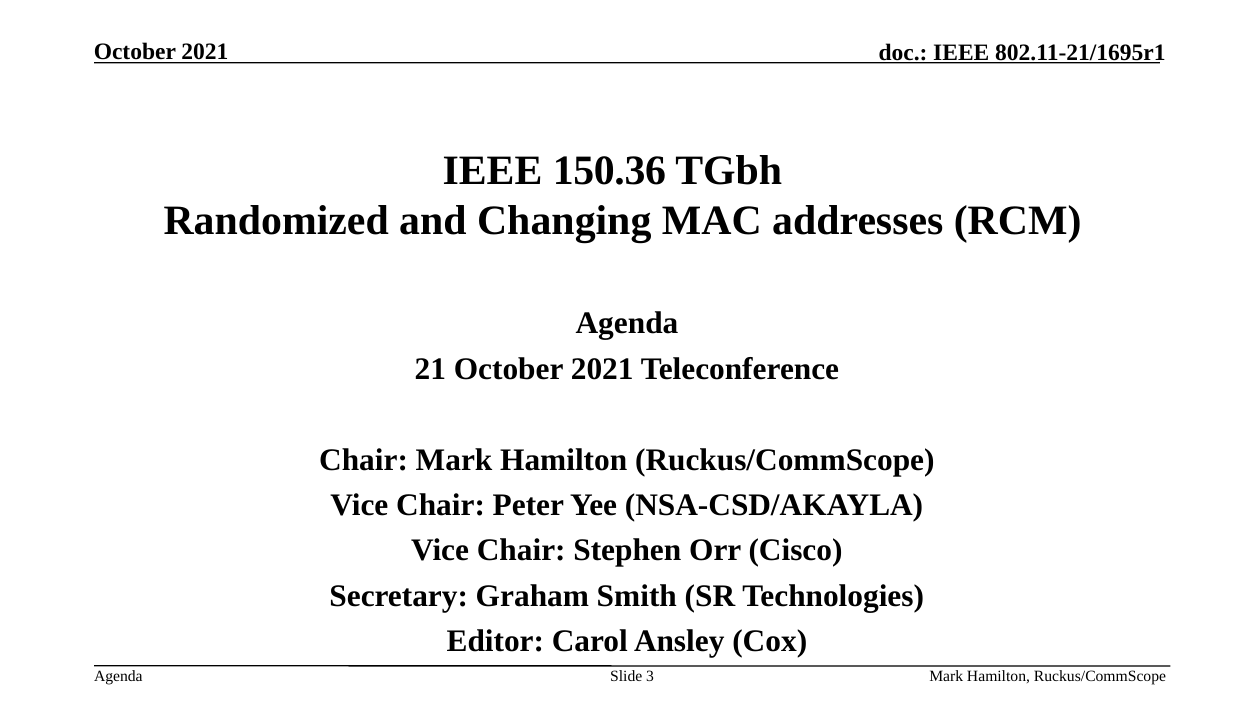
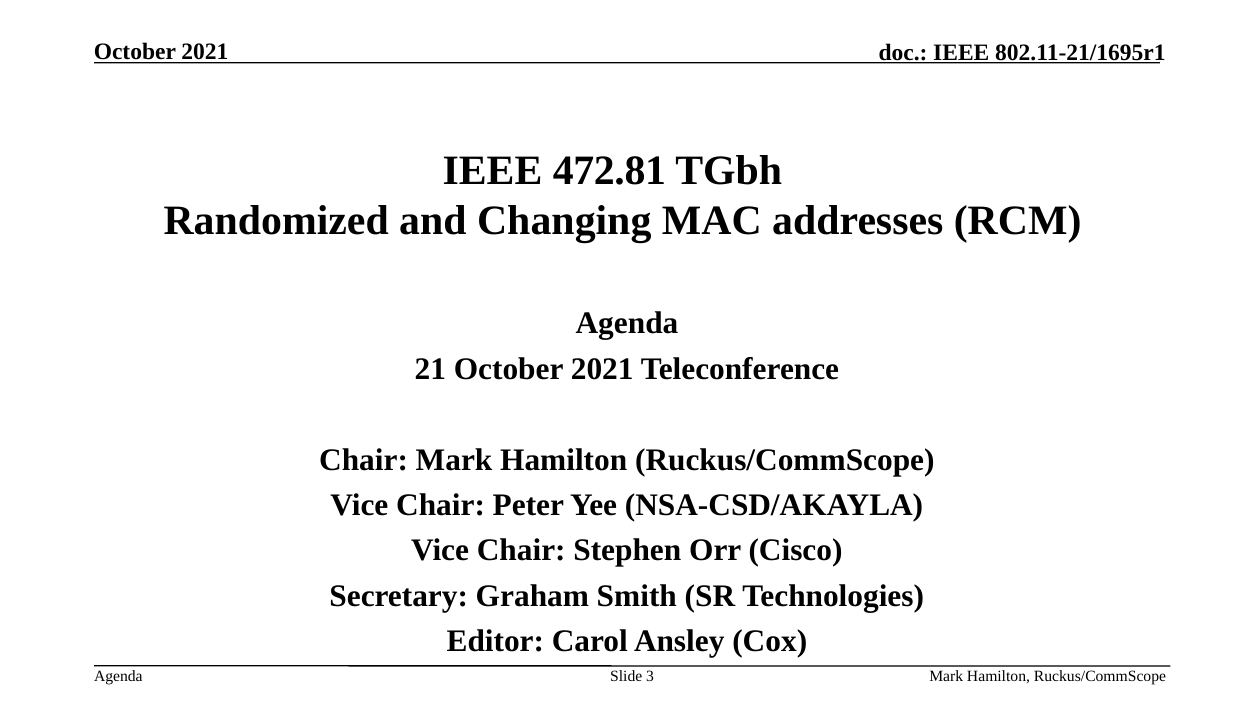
150.36: 150.36 -> 472.81 (609, 171)
